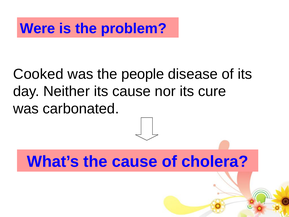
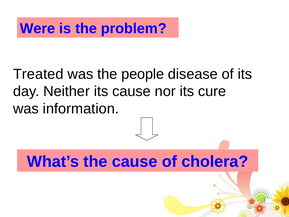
Cooked: Cooked -> Treated (38, 74)
carbonated: carbonated -> information (81, 109)
